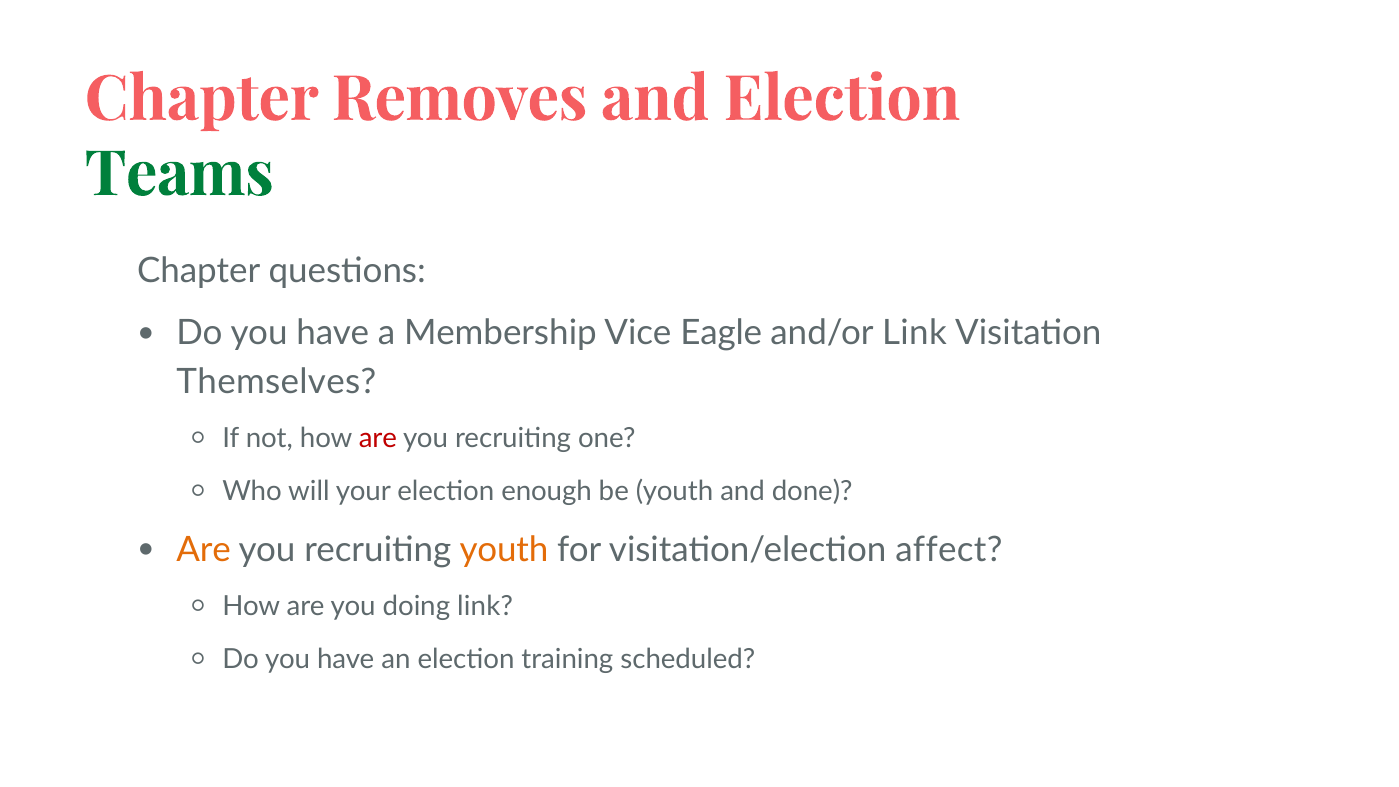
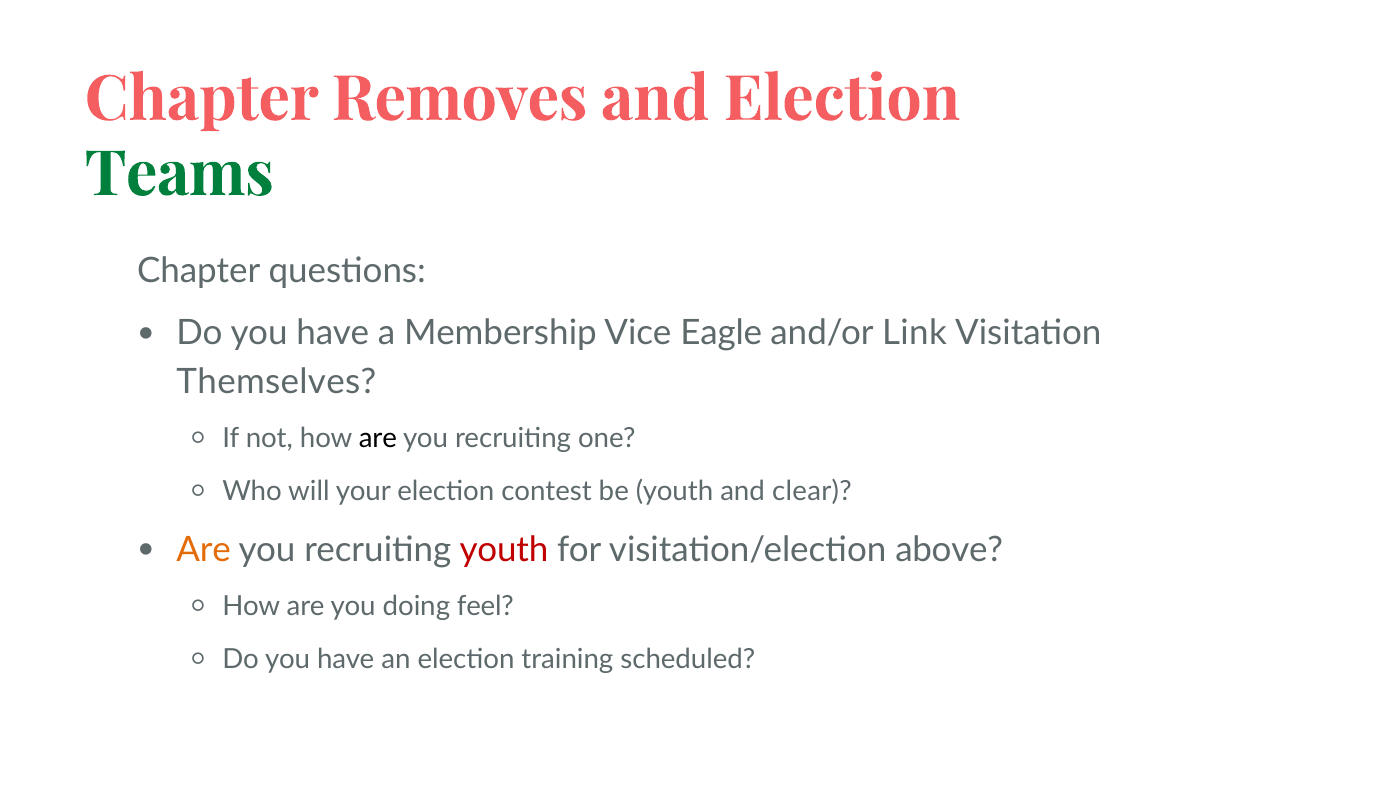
are colour: red -> black (378, 438)
enough: enough -> contest (547, 491)
done: done -> clear (812, 491)
youth colour: orange -> red (504, 550)
affect: affect -> above (949, 550)
doing link: link -> feel (485, 606)
